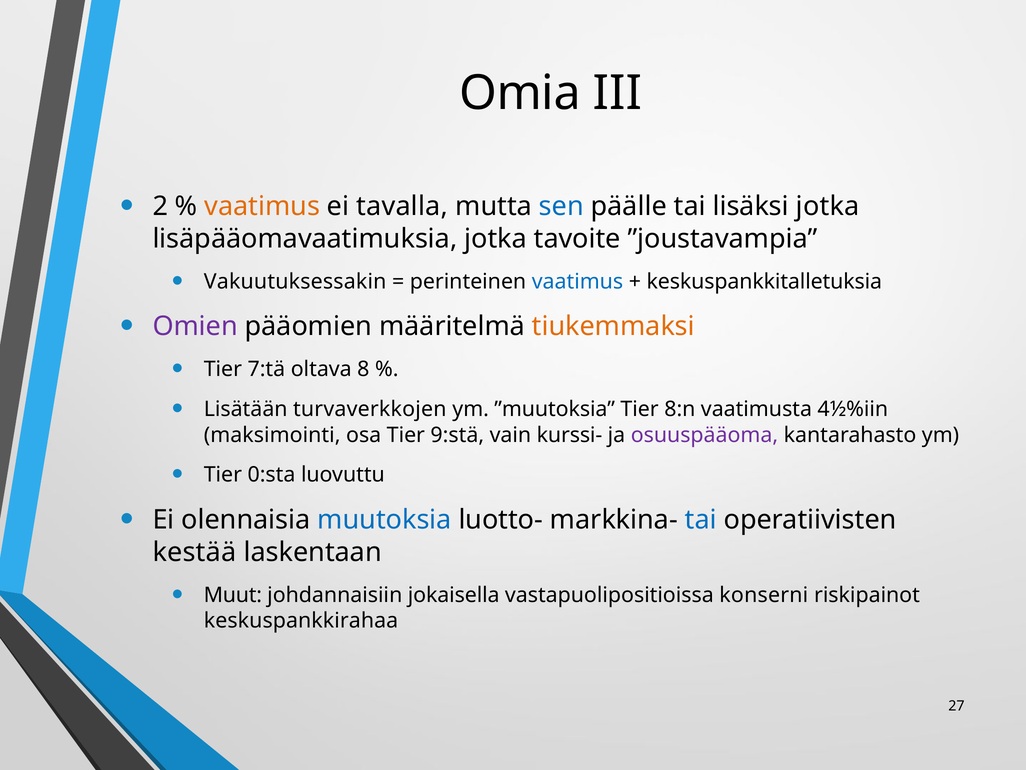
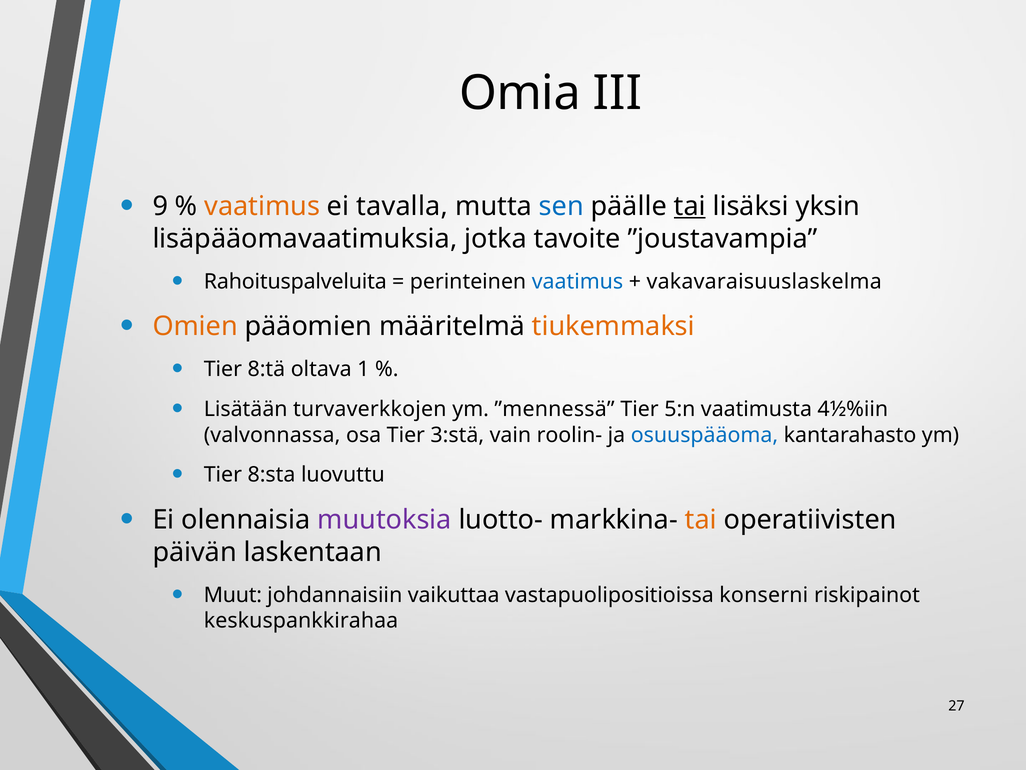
2: 2 -> 9 (160, 206)
tai underline: none -> present (690, 206)
lisäksi jotka: jotka -> yksin (828, 206)
Vakuutuksessakin: Vakuutuksessakin -> Rahoituspalveluita (295, 281)
keskuspankkitalletuksia: keskuspankkitalletuksia -> vakavaraisuuslaskelma (764, 281)
Omien colour: purple -> orange (195, 326)
7:tä: 7:tä -> 8:tä (266, 369)
8: 8 -> 1 (363, 369)
”muutoksia: ”muutoksia -> ”mennessä (555, 409)
8:n: 8:n -> 5:n (680, 409)
maksimointi: maksimointi -> valvonnassa (272, 435)
9:stä: 9:stä -> 3:stä (457, 435)
kurssi-: kurssi- -> roolin- (569, 435)
osuuspääoma colour: purple -> blue (704, 435)
0:sta: 0:sta -> 8:sta (271, 475)
muutoksia colour: blue -> purple (385, 519)
tai colour: blue -> orange (701, 519)
kestää: kestää -> päivän (195, 552)
jokaisella: jokaisella -> vaikuttaa (454, 595)
